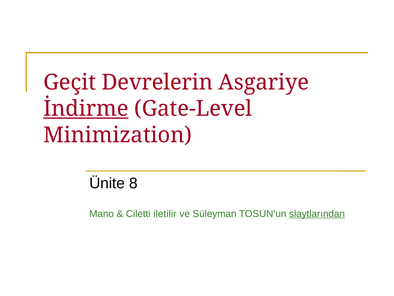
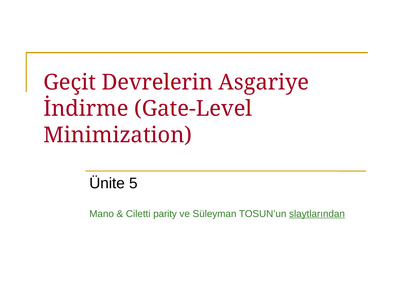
İndirme underline: present -> none (86, 109)
8: 8 -> 5 (133, 183)
iletilir: iletilir -> parity (165, 213)
